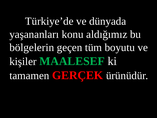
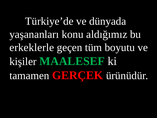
bölgelerin: bölgelerin -> erkeklerle (32, 47)
